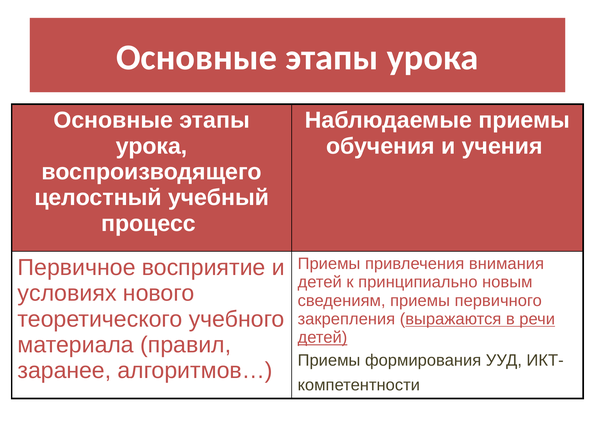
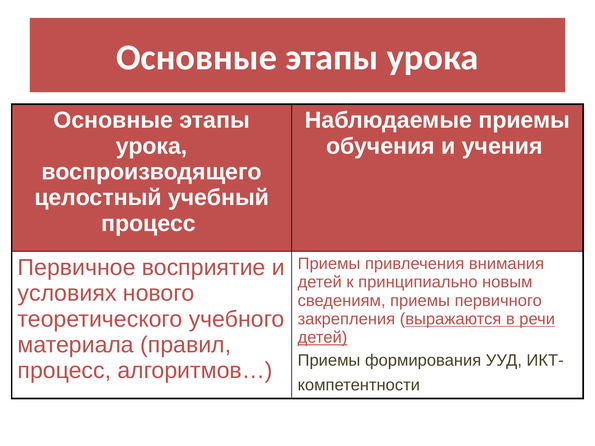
заранее: заранее -> процесс (64, 371)
